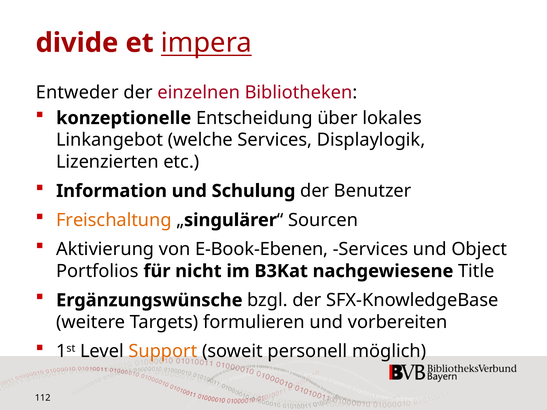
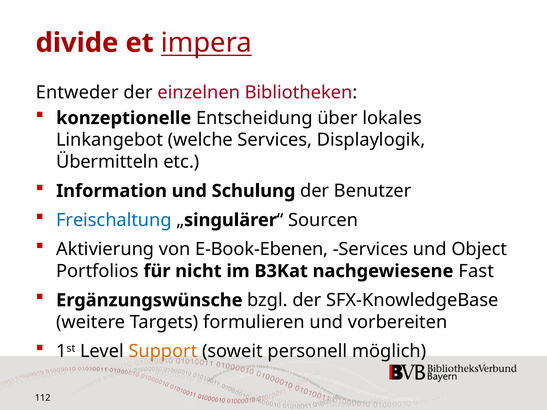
Lizenzierten: Lizenzierten -> Übermitteln (107, 162)
Freischaltung colour: orange -> blue (114, 220)
Title: Title -> Fast (476, 271)
